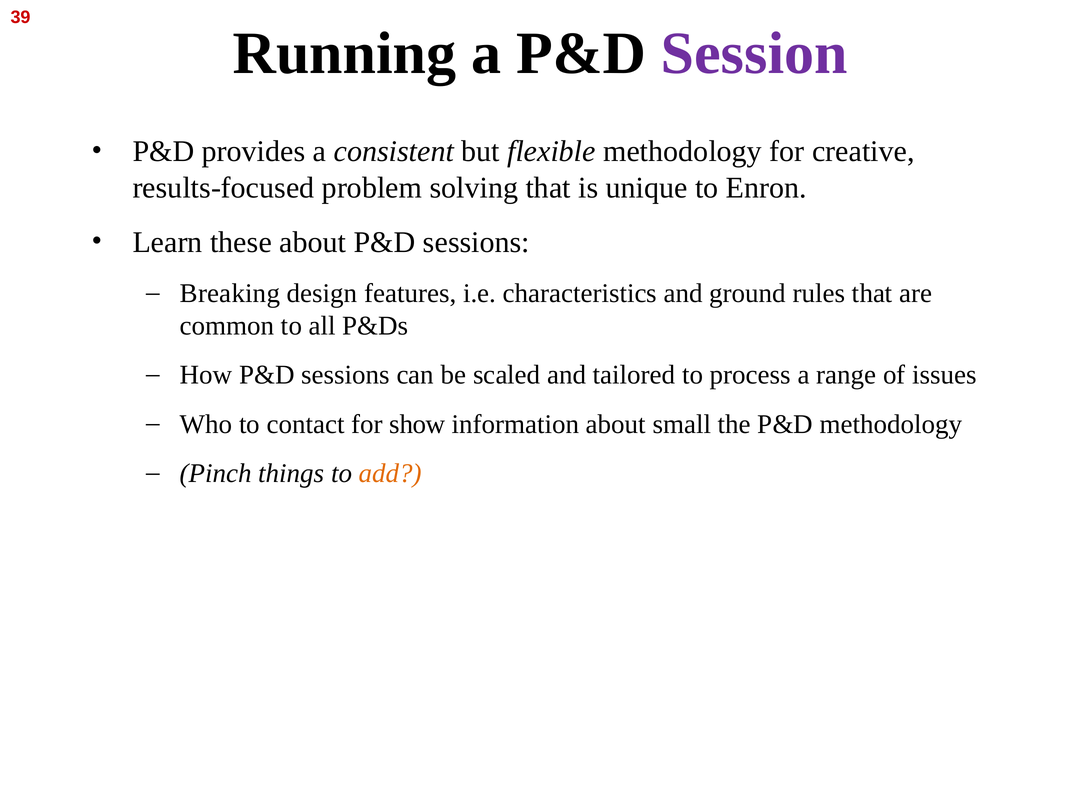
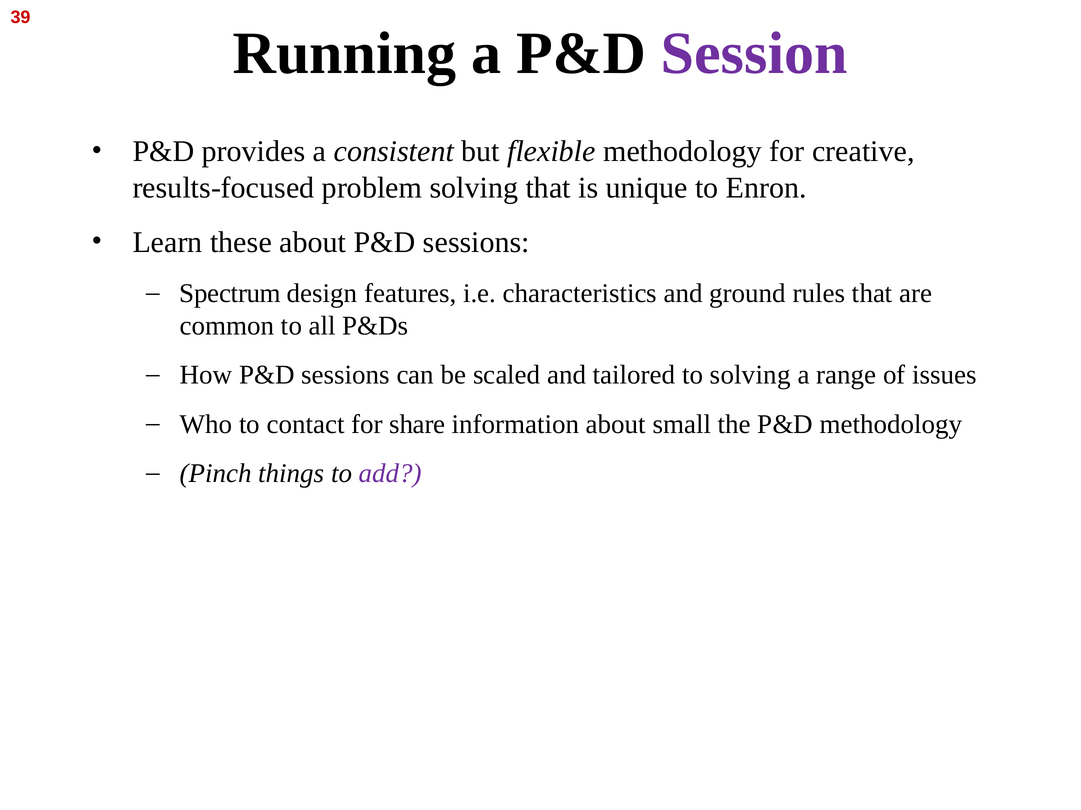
Breaking: Breaking -> Spectrum (230, 294)
to process: process -> solving (750, 375)
show: show -> share (417, 425)
add colour: orange -> purple (390, 474)
